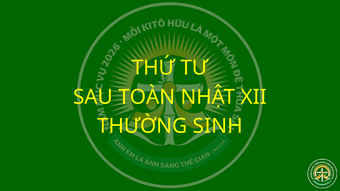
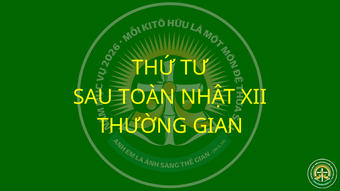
SINH: SINH -> GIAN (218, 126)
